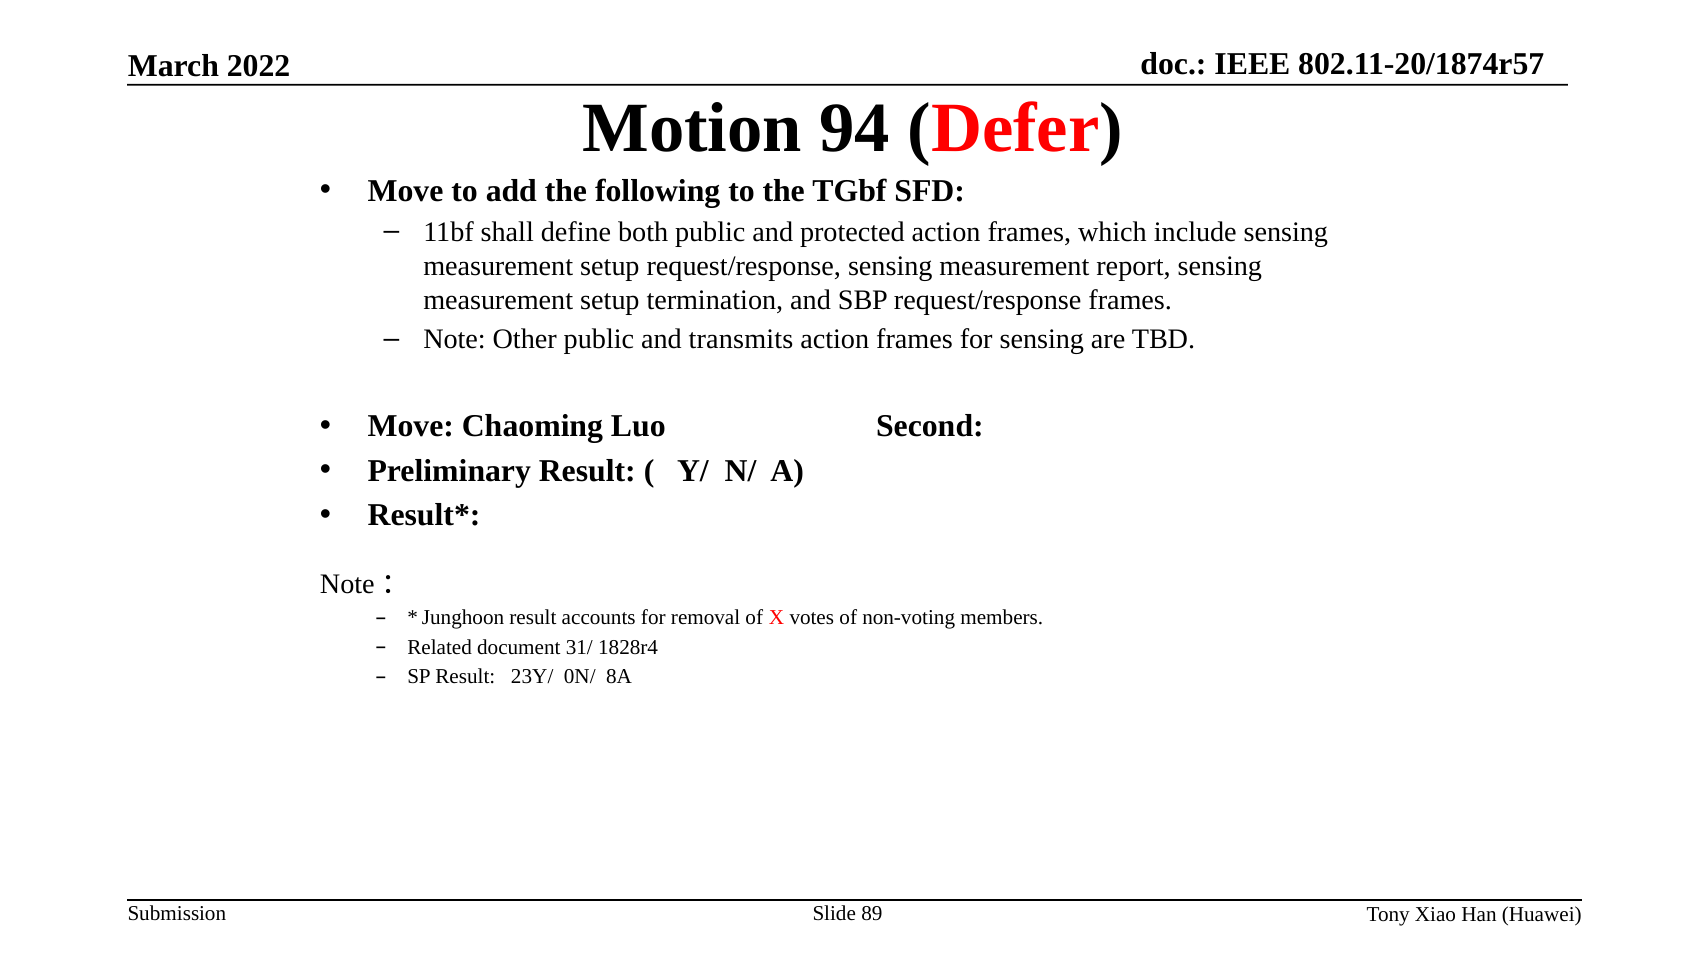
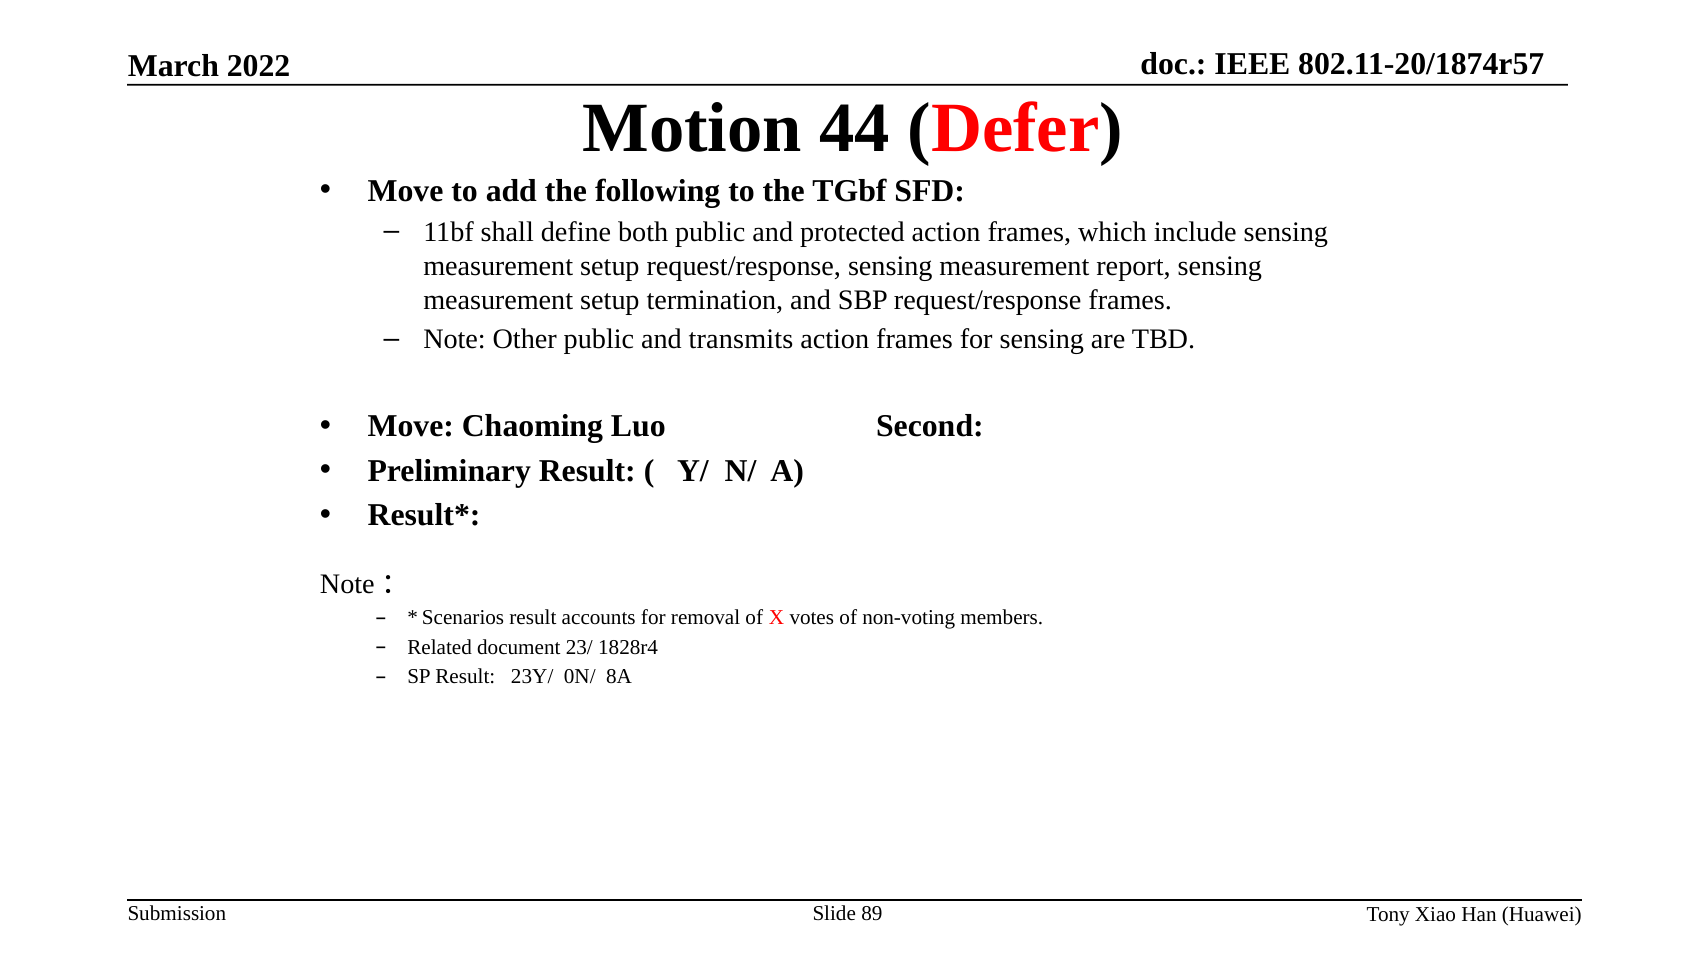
94: 94 -> 44 (855, 128)
Junghoon: Junghoon -> Scenarios (463, 618)
31/: 31/ -> 23/ (579, 647)
